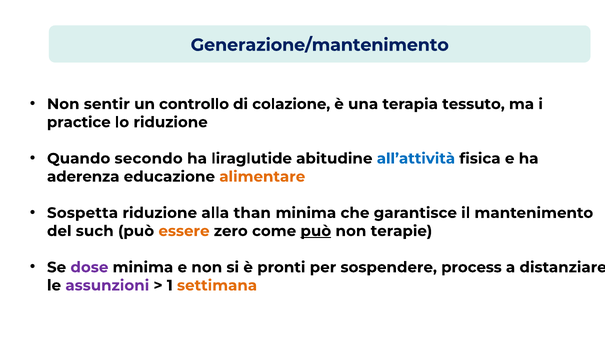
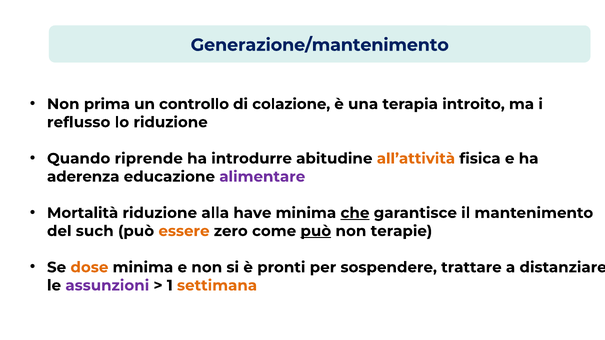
sentir: sentir -> prima (107, 104)
tessuto: tessuto -> introito (473, 104)
practice: practice -> reflusso (79, 122)
secondo: secondo -> riprende (149, 159)
liraglutide: liraglutide -> introdurre (252, 159)
all’attività colour: blue -> orange (416, 159)
alimentare colour: orange -> purple (262, 177)
Sospetta: Sospetta -> Mortalità (83, 213)
than: than -> have (252, 213)
che underline: none -> present (355, 213)
dose colour: purple -> orange (89, 268)
process: process -> trattare (471, 268)
